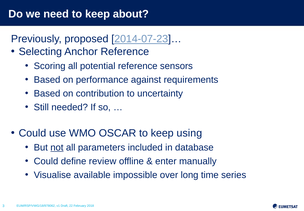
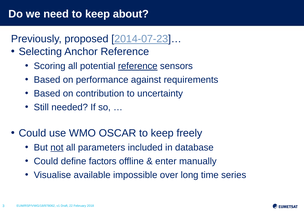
reference underline: none -> present (138, 66)
using: using -> freely (189, 133)
review: review -> factors (103, 161)
